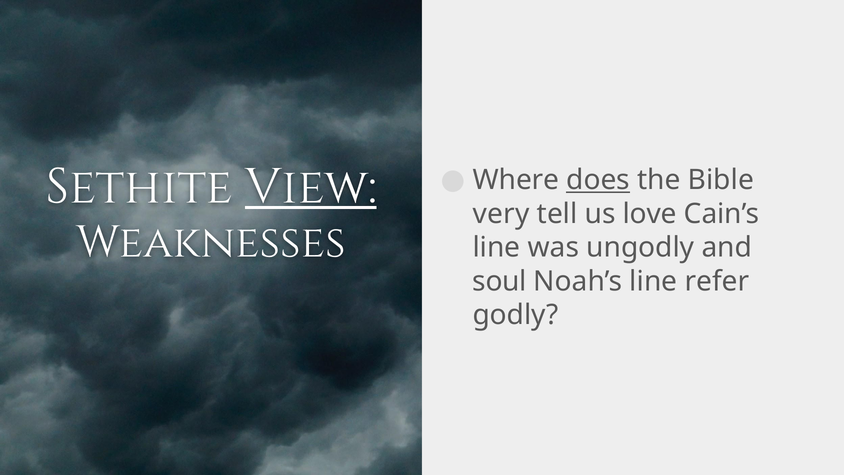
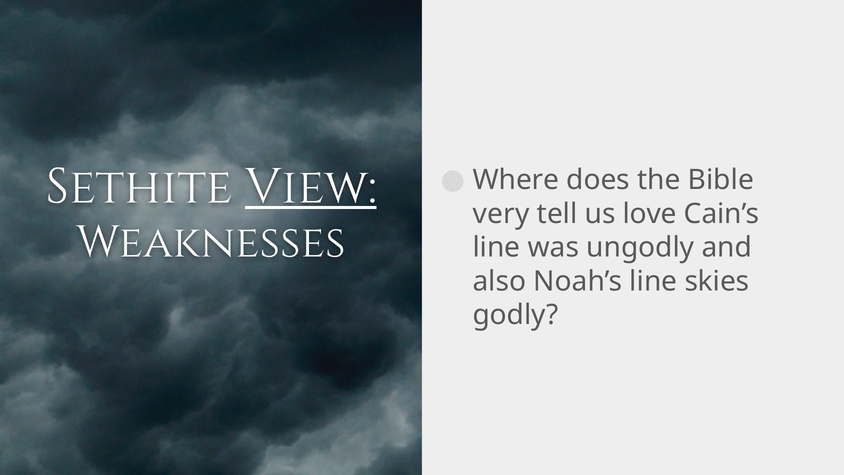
does underline: present -> none (598, 180)
soul: soul -> also (499, 281)
refer: refer -> skies (717, 281)
